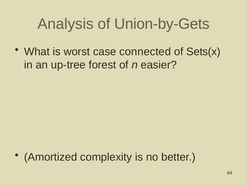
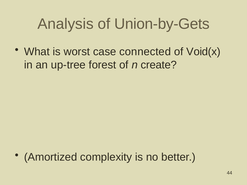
Sets(x: Sets(x -> Void(x (204, 52)
easier: easier -> create (159, 65)
